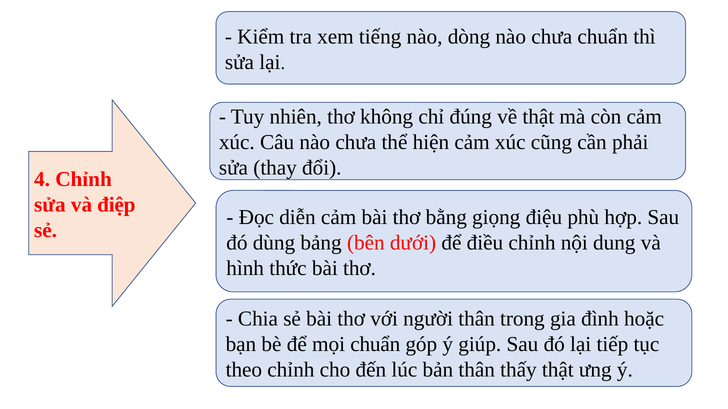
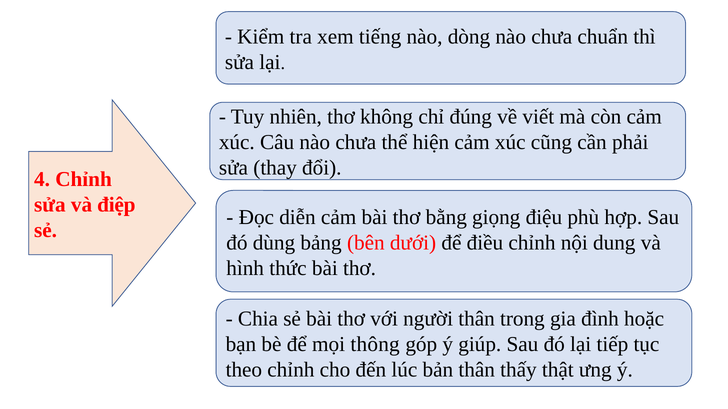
về thật: thật -> viết (538, 117)
mọi chuẩn: chuẩn -> thông (375, 345)
